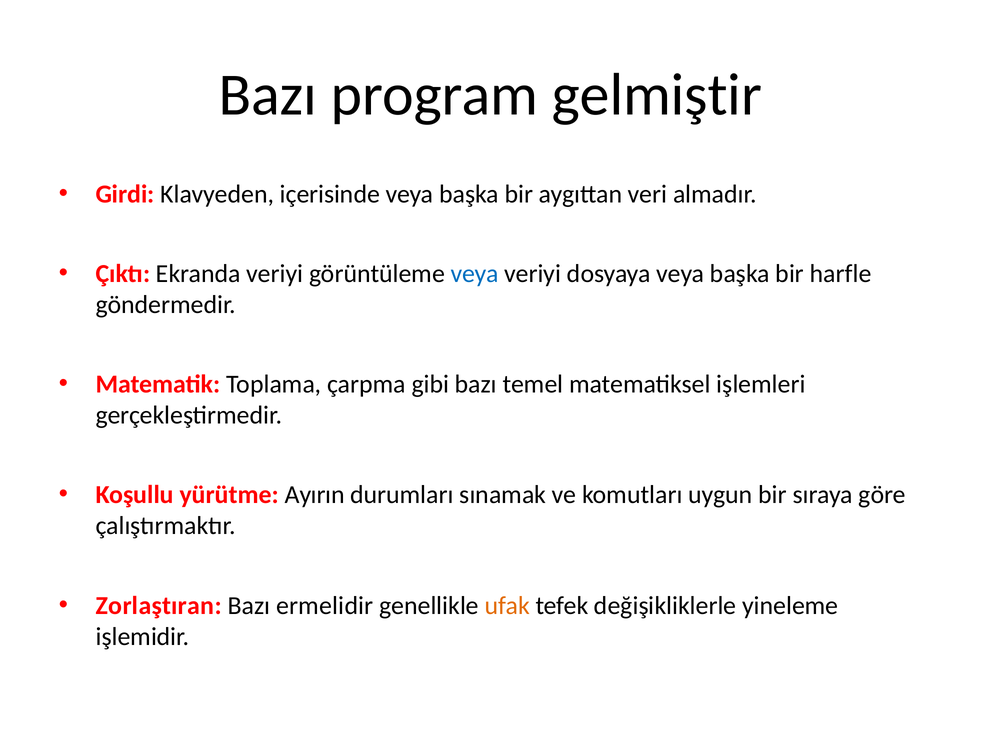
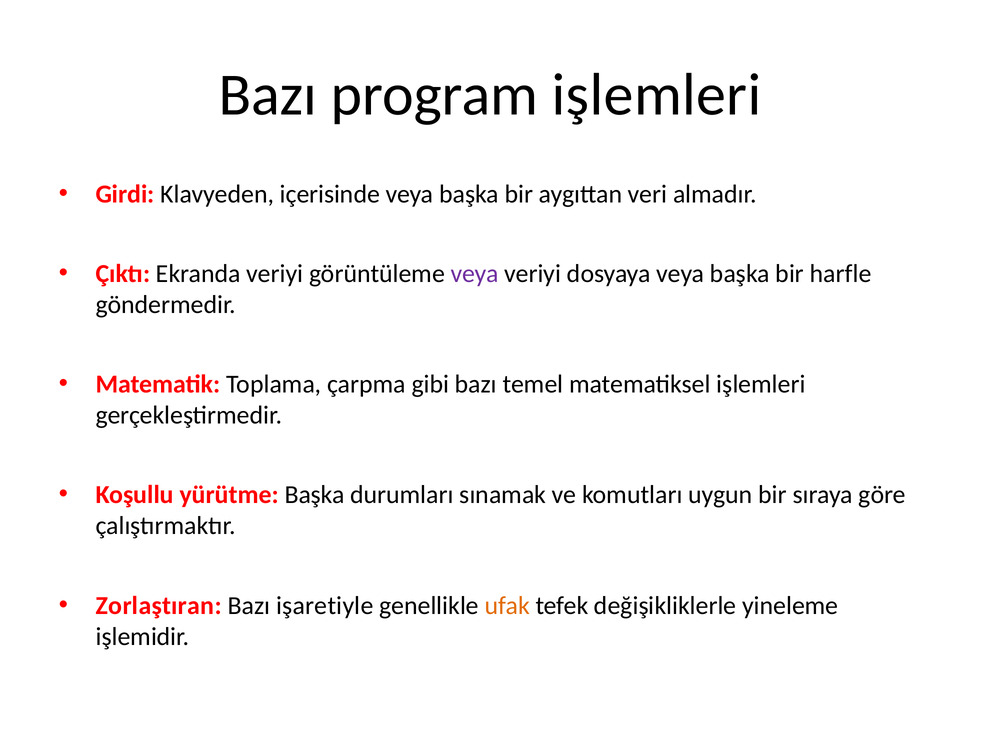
program gelmiştir: gelmiştir -> işlemleri (657, 95)
veya colour: blue -> purple (475, 273)
yürütme Ayırın: Ayırın -> Başka (315, 495)
ermelidir: ermelidir -> işaretiyle (325, 605)
